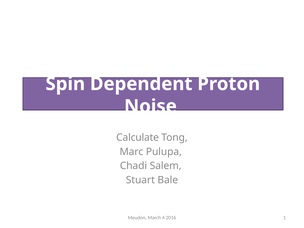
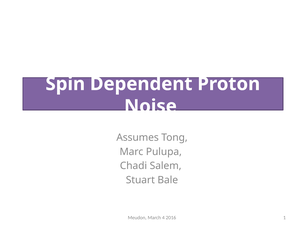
Calculate: Calculate -> Assumes (138, 138)
